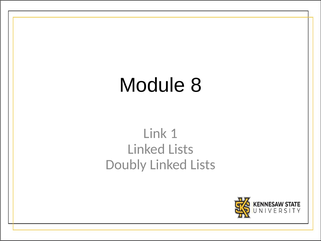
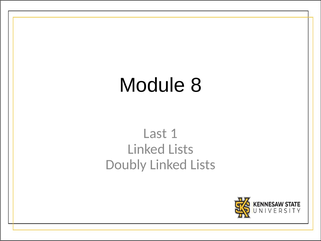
Link: Link -> Last (155, 133)
